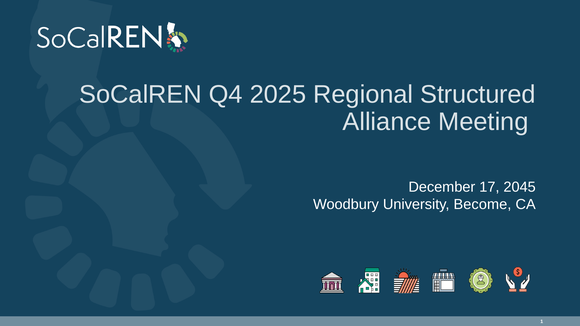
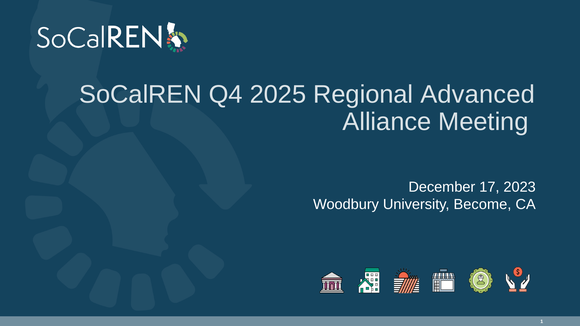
Structured: Structured -> Advanced (478, 94)
2045: 2045 -> 2023 (520, 187)
